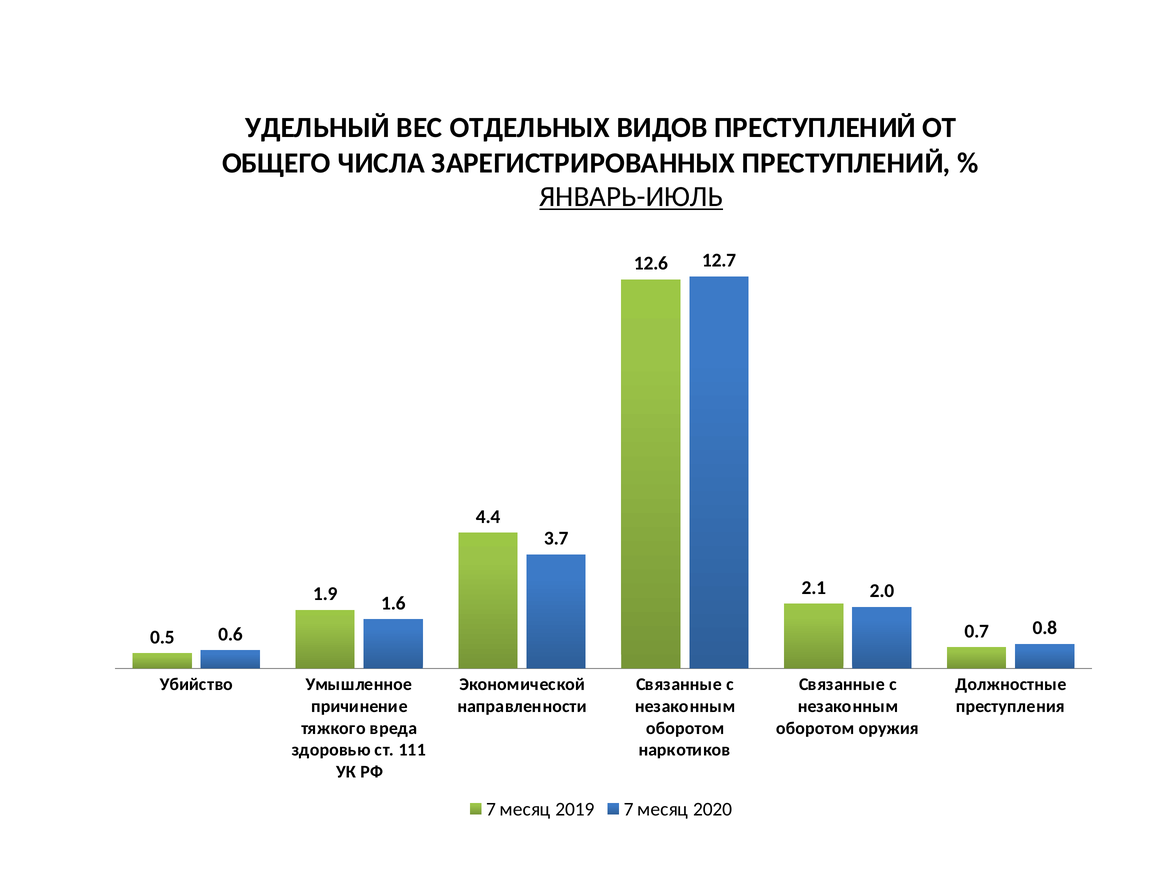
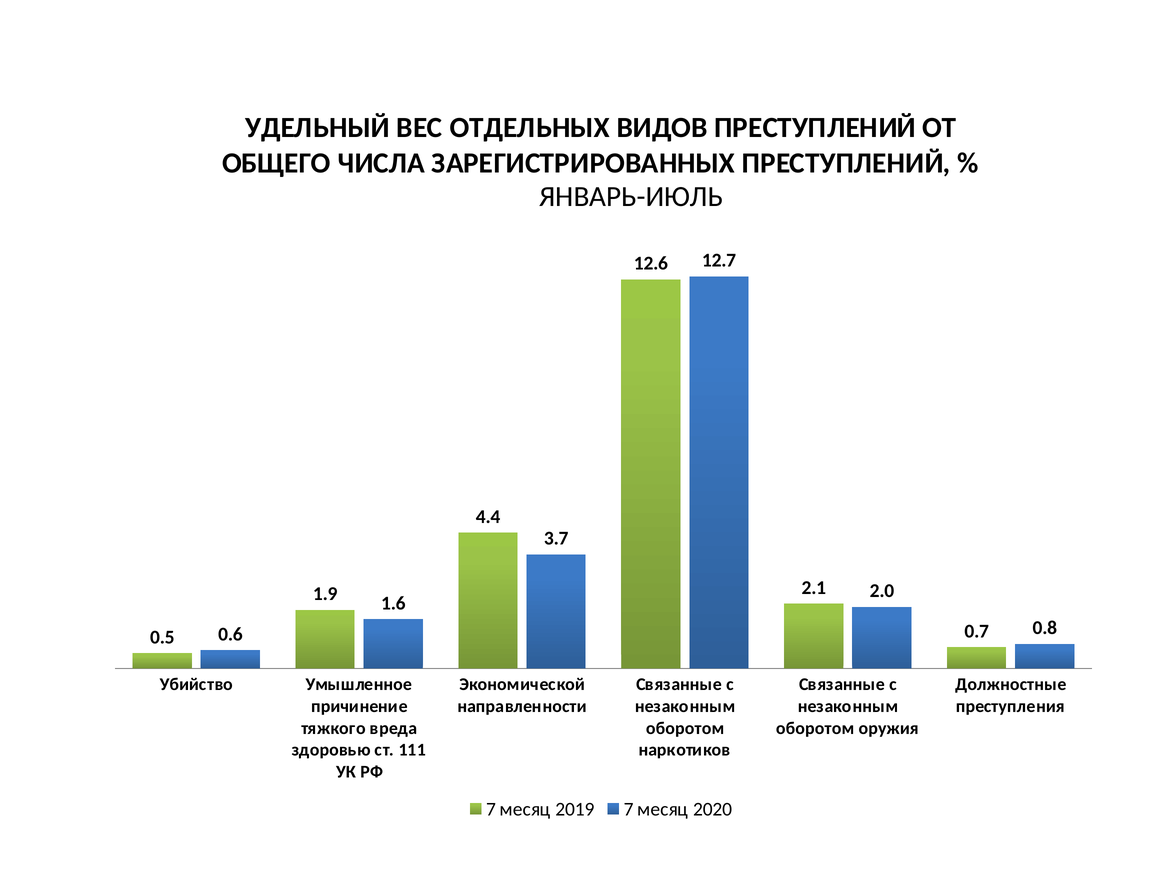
ЯНВАРЬ-ИЮЛЬ underline: present -> none (631, 197)
